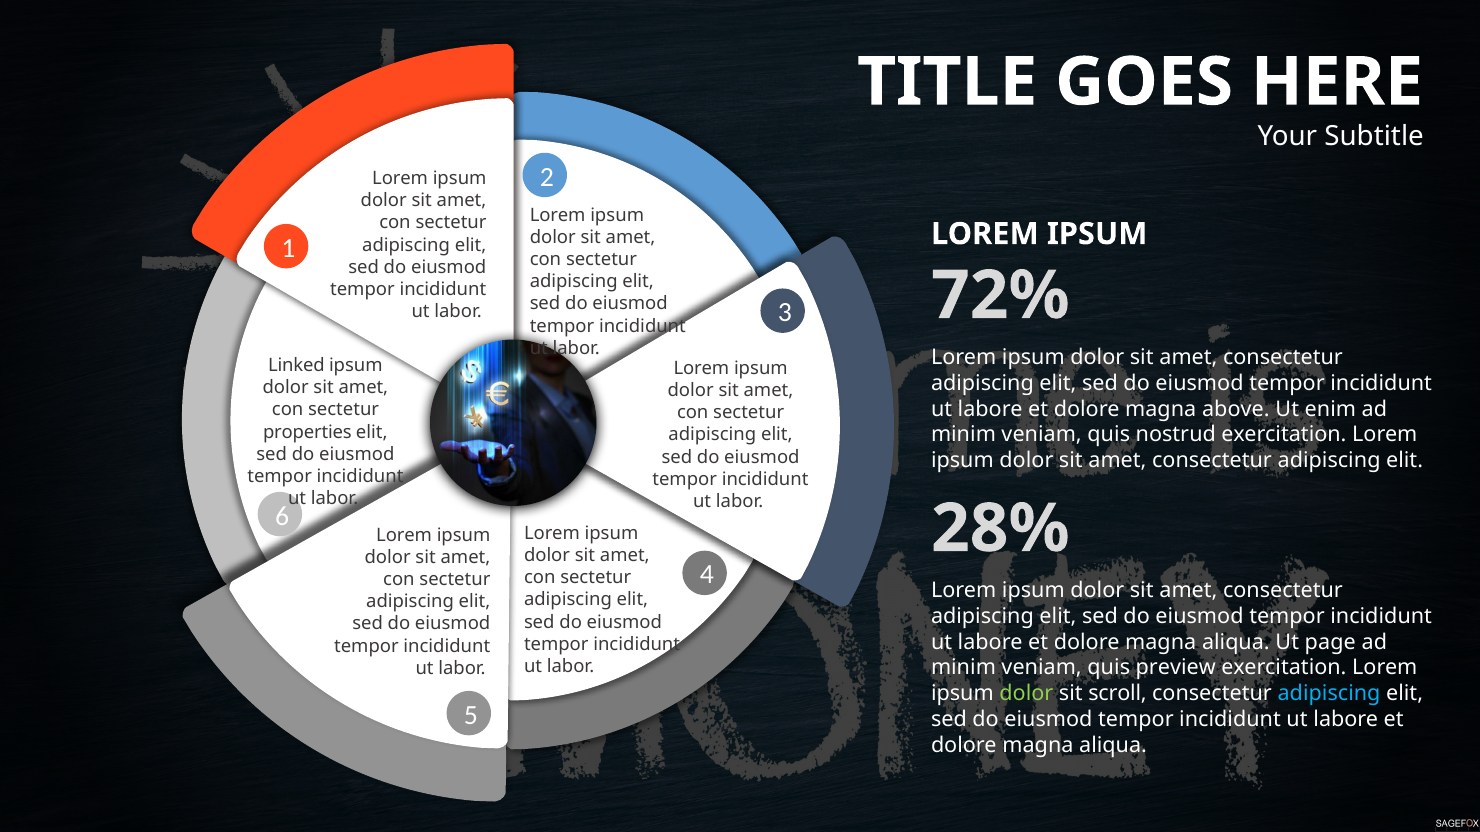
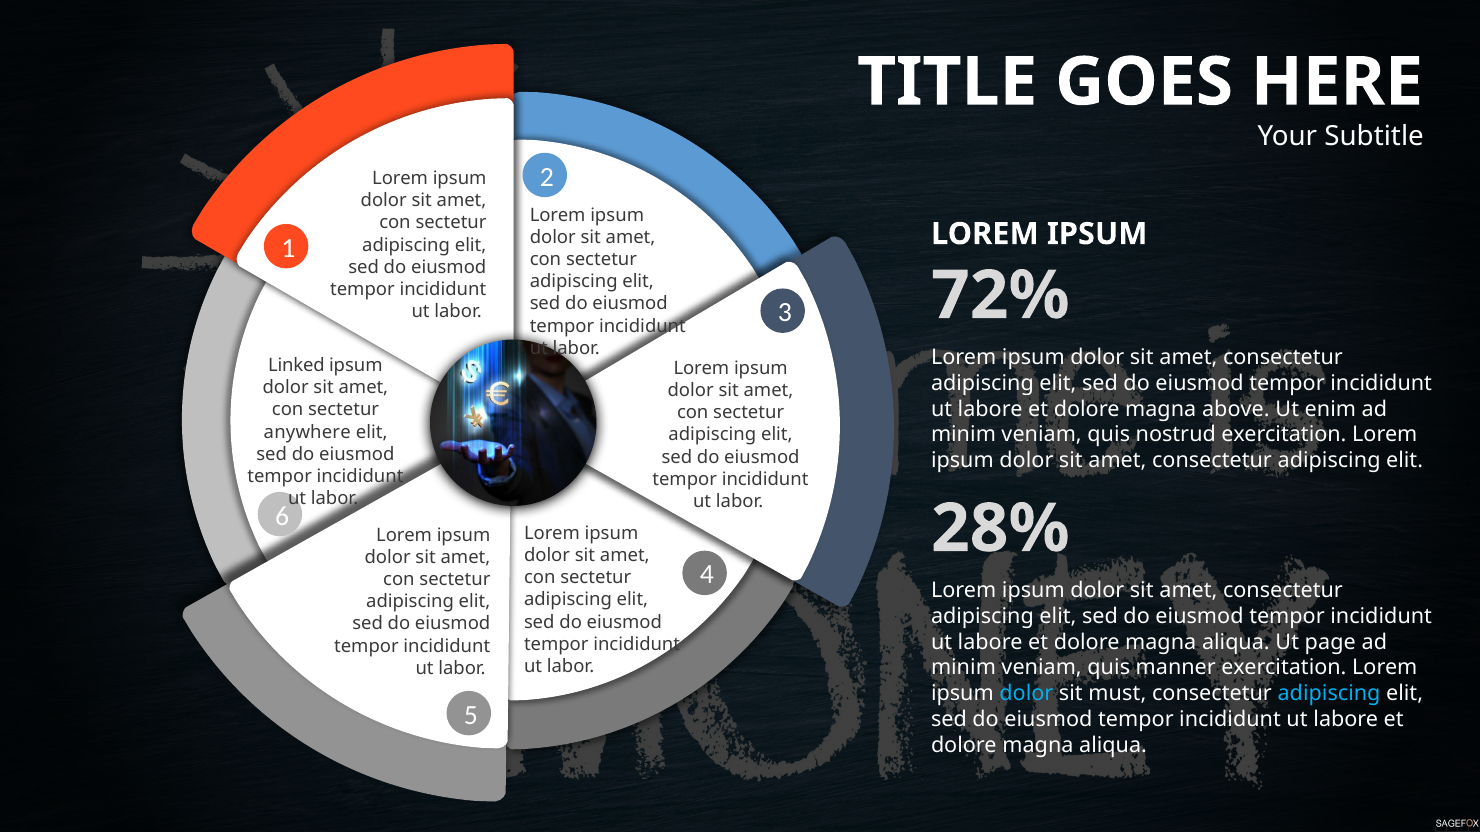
properties: properties -> anywhere (307, 432)
preview: preview -> manner (1176, 668)
dolor colour: light green -> light blue (1026, 694)
scroll: scroll -> must (1117, 694)
